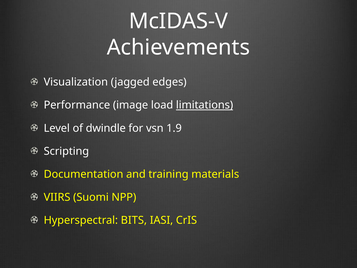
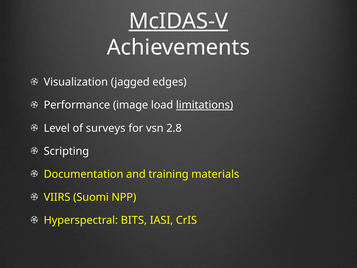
McIDAS-V underline: none -> present (178, 21)
dwindle: dwindle -> surveys (106, 128)
1.9: 1.9 -> 2.8 (174, 128)
